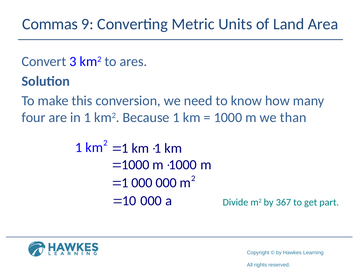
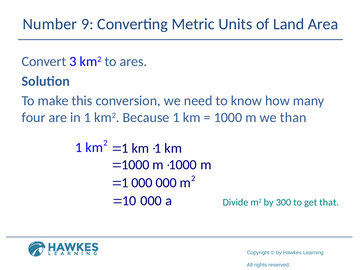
Commas: Commas -> Number (50, 24)
367: 367 -> 300 (283, 203)
part: part -> that (329, 203)
